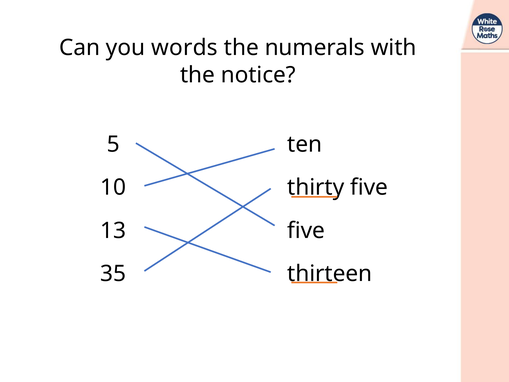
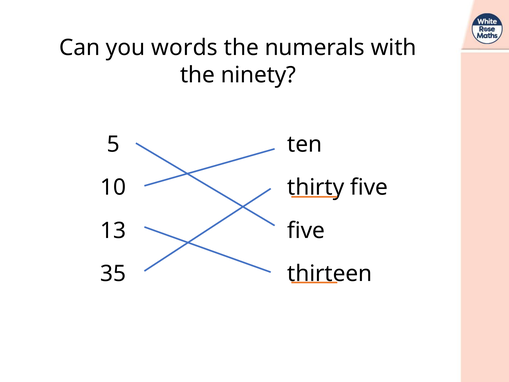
notice: notice -> ninety (258, 75)
